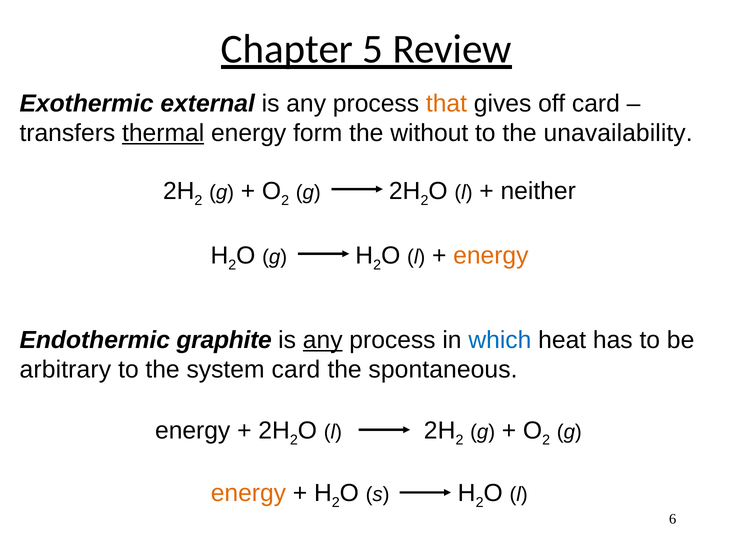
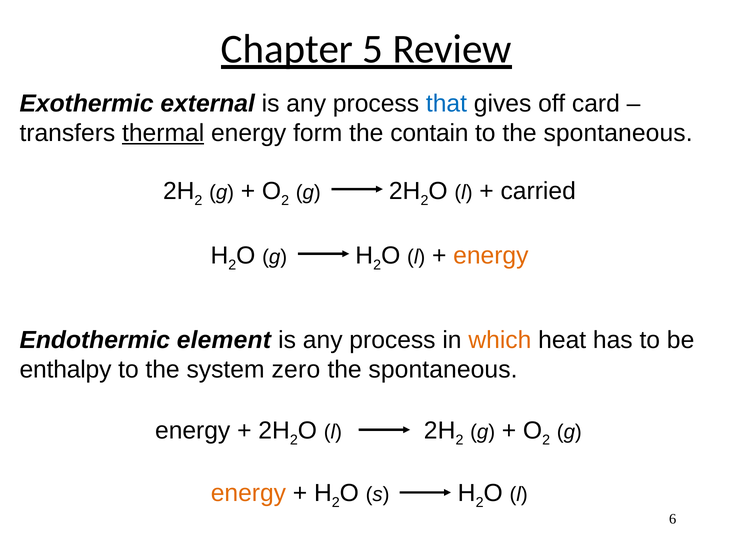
that colour: orange -> blue (446, 103)
without: without -> contain (429, 133)
to the unavailability: unavailability -> spontaneous (618, 133)
neither: neither -> carried (538, 191)
graphite: graphite -> element (224, 340)
any underline: present -> none (323, 340)
which colour: blue -> orange (500, 340)
arbitrary: arbitrary -> enthalpy (66, 369)
system card: card -> zero (296, 369)
